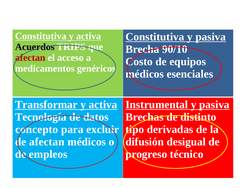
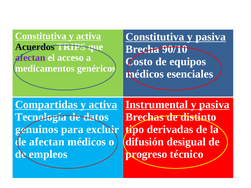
afectan colour: red -> purple (30, 58)
Transformar: Transformar -> Compartidas (46, 105)
concepto: concepto -> genuinos (37, 130)
